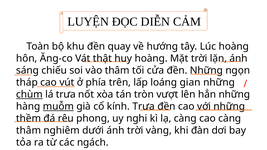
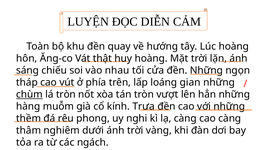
vào thâm: thâm -> nhau (117, 71)
lá trưa: trưa -> tròn (66, 95)
muỗm underline: present -> none (58, 107)
